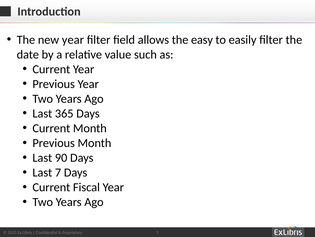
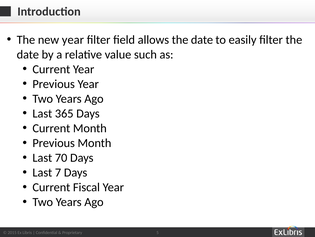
allows the easy: easy -> date (202, 40)
90: 90 -> 70 (61, 157)
